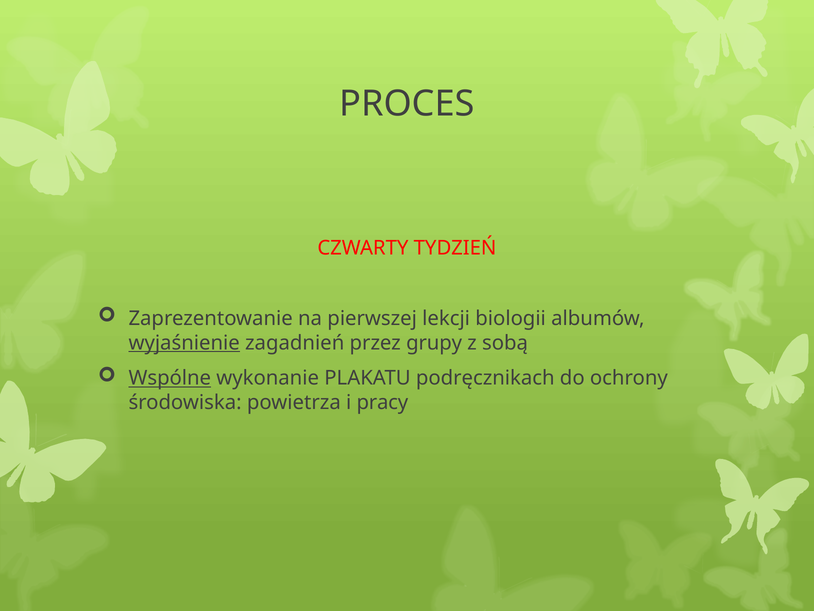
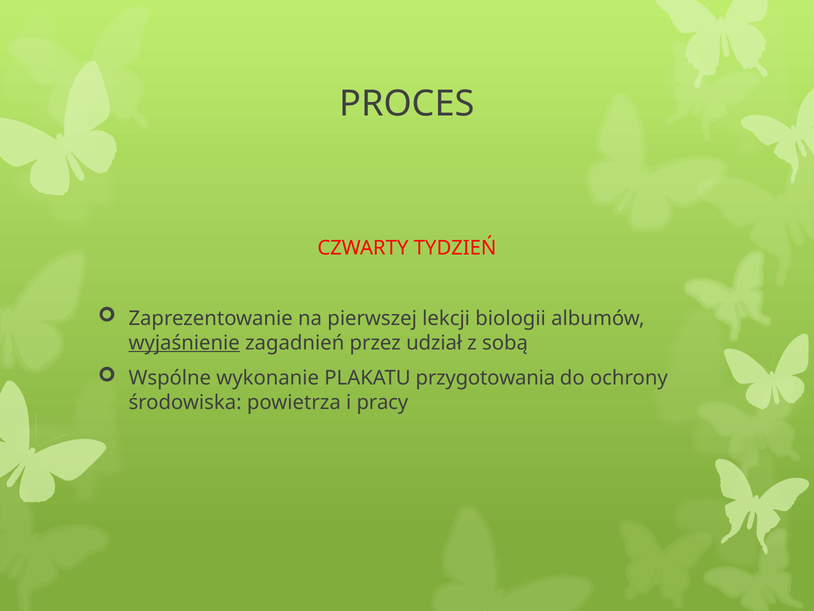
grupy: grupy -> udział (434, 343)
Wspólne underline: present -> none (170, 378)
podręcznikach: podręcznikach -> przygotowania (485, 378)
